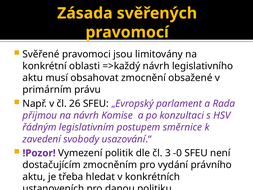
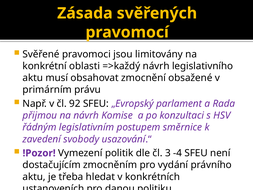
26: 26 -> 92 (75, 104)
-0: -0 -> -4 (178, 153)
